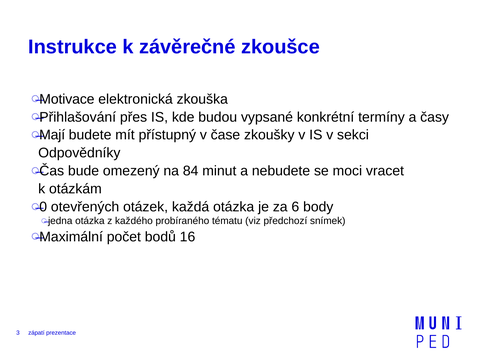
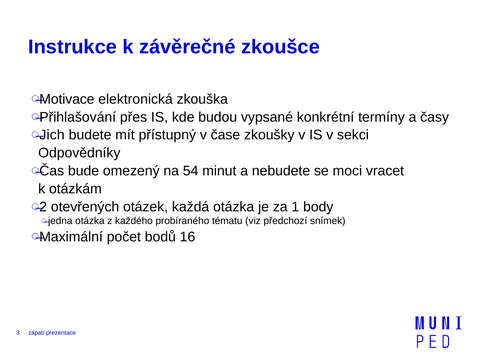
Mají: Mají -> Jich (52, 135)
84: 84 -> 54 (191, 171)
0: 0 -> 2 (43, 207)
6: 6 -> 1 (295, 207)
